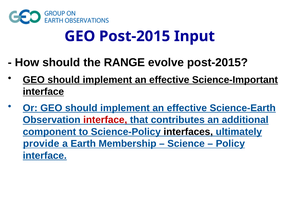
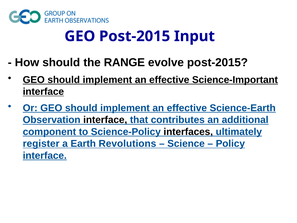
interface colour: red -> black (105, 120)
provide: provide -> register (41, 144)
Membership: Membership -> Revolutions (127, 144)
